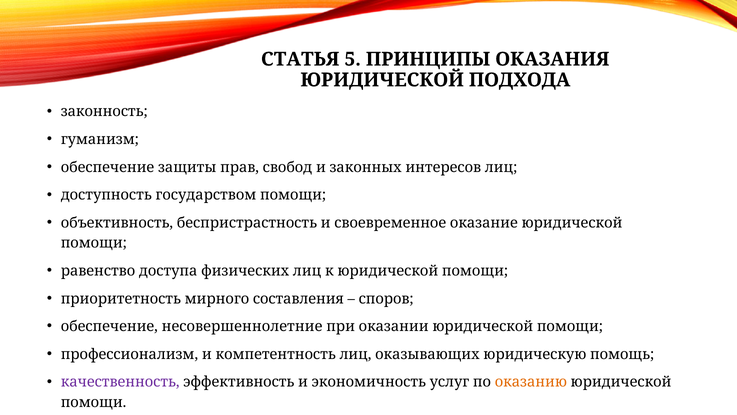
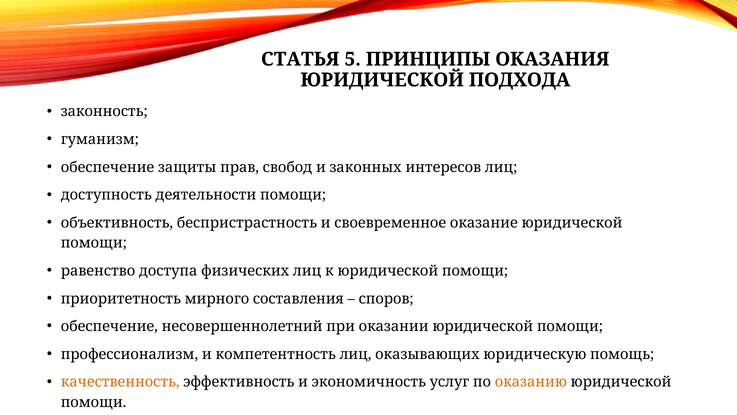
государством: государством -> деятельности (206, 195)
несовершеннолетние: несовершеннолетние -> несовершеннолетний (242, 326)
качественность colour: purple -> orange (120, 382)
